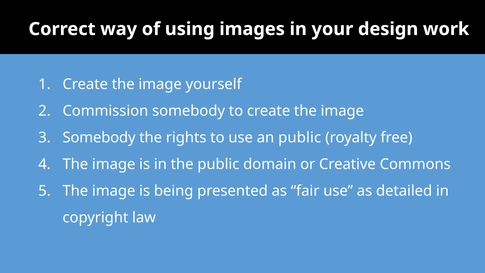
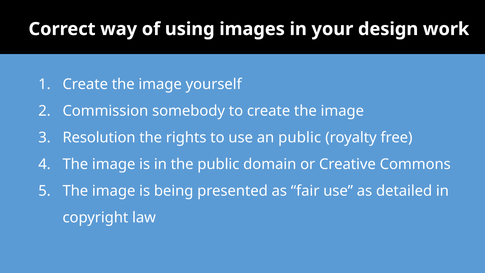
Somebody: Somebody -> Resolution (99, 138)
